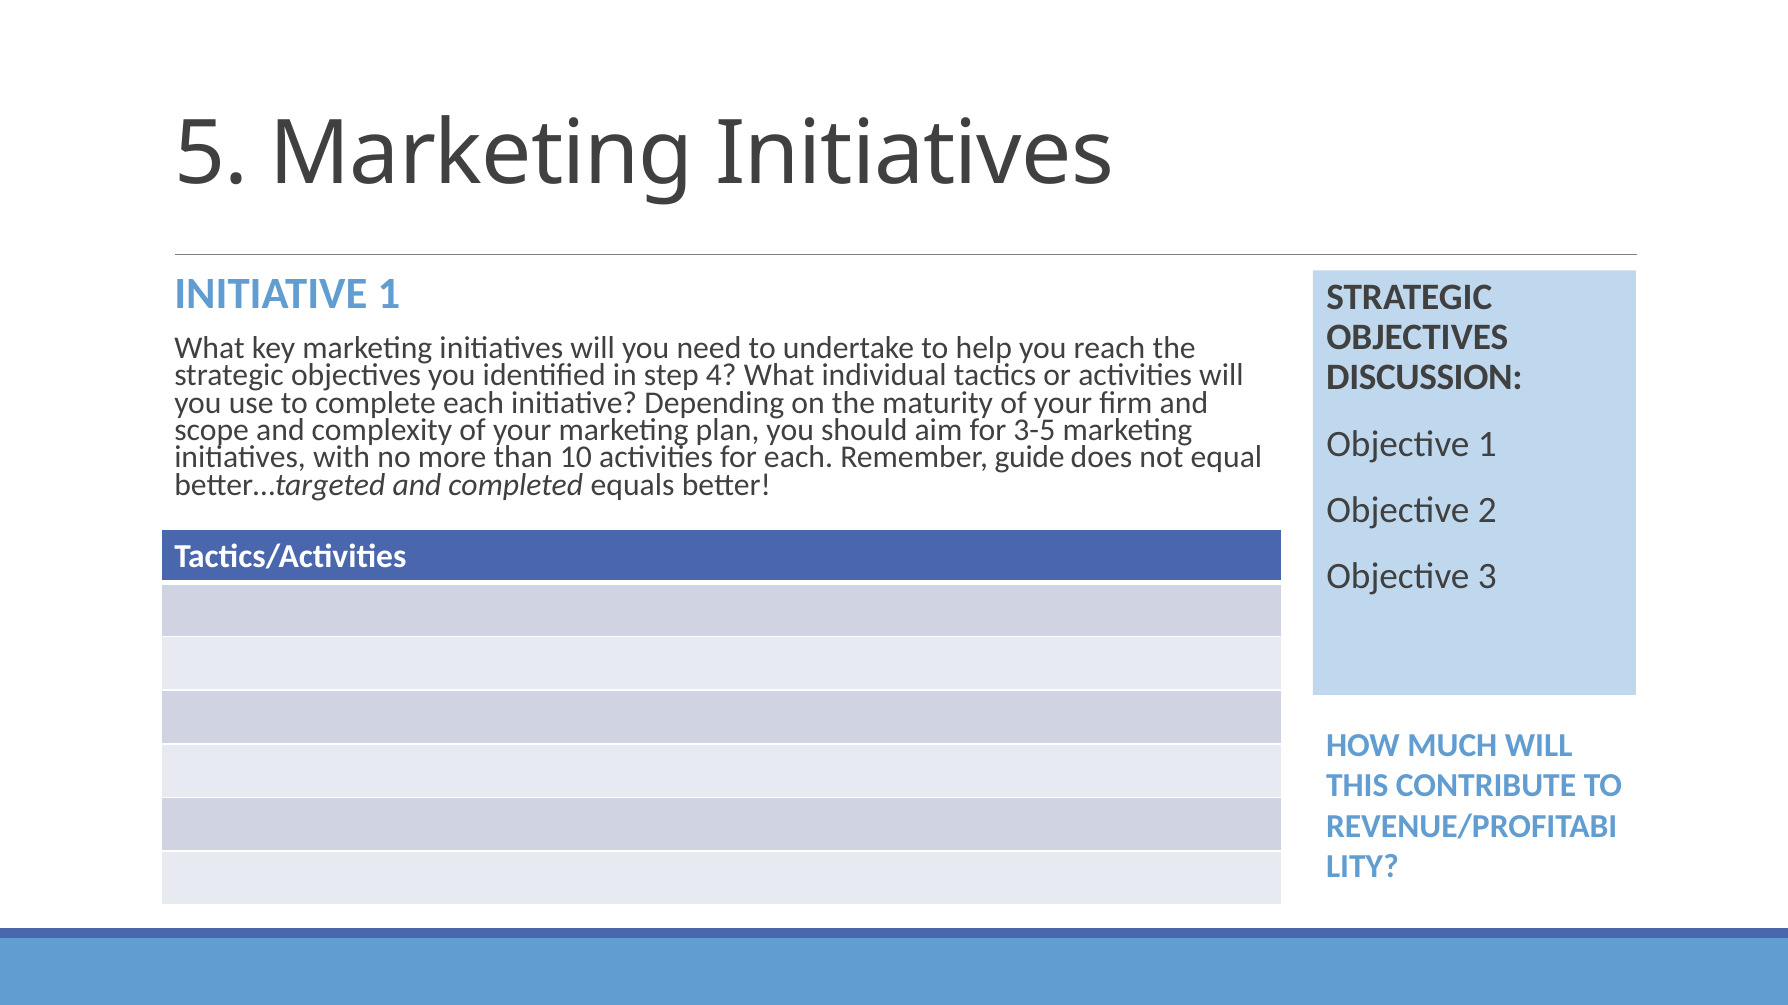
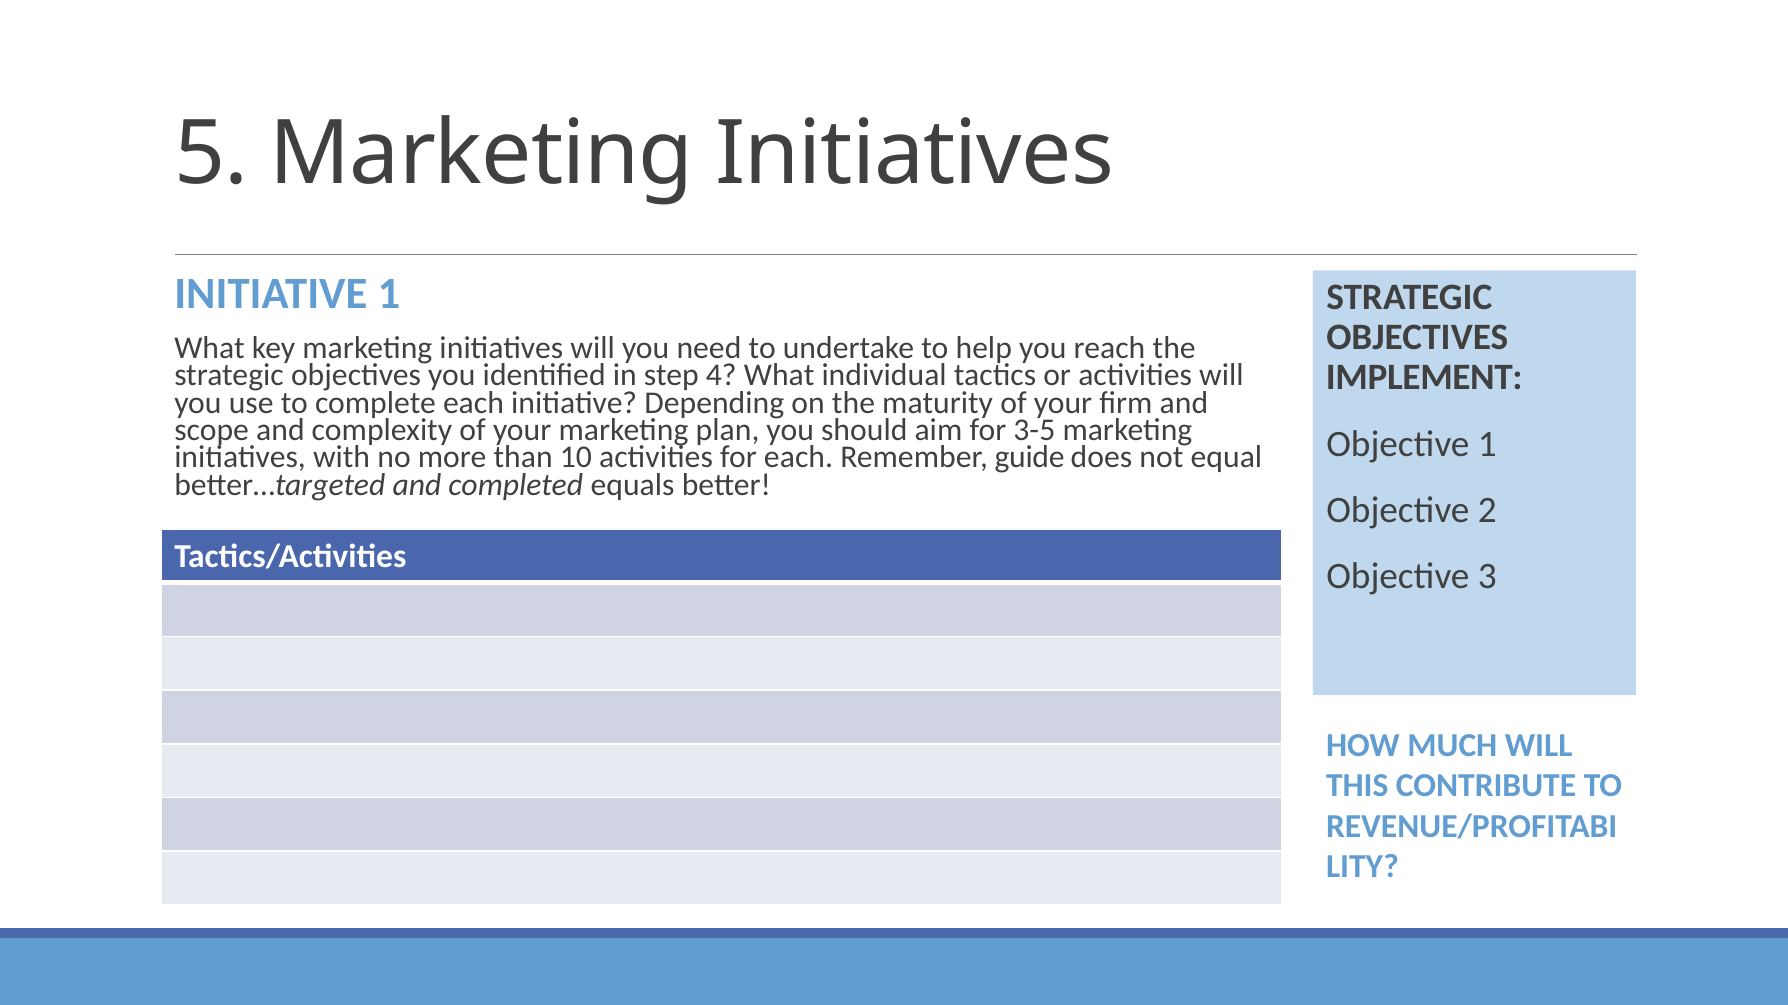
DISCUSSION: DISCUSSION -> IMPLEMENT (1424, 378)
